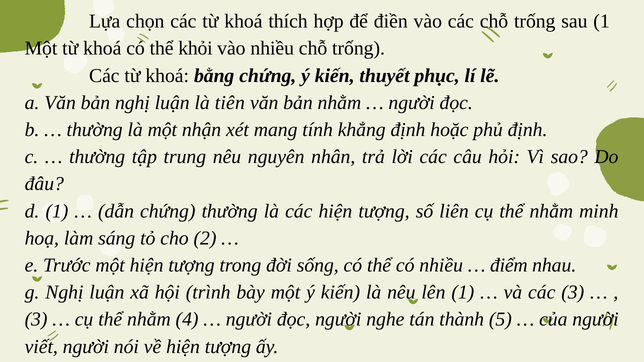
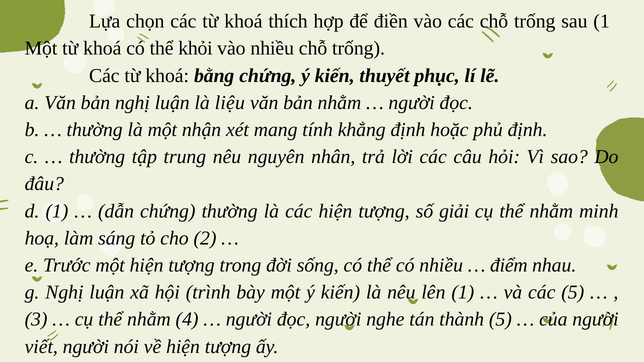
tiên: tiên -> liệu (230, 103)
liên: liên -> giải (454, 211)
các 3: 3 -> 5 (573, 293)
